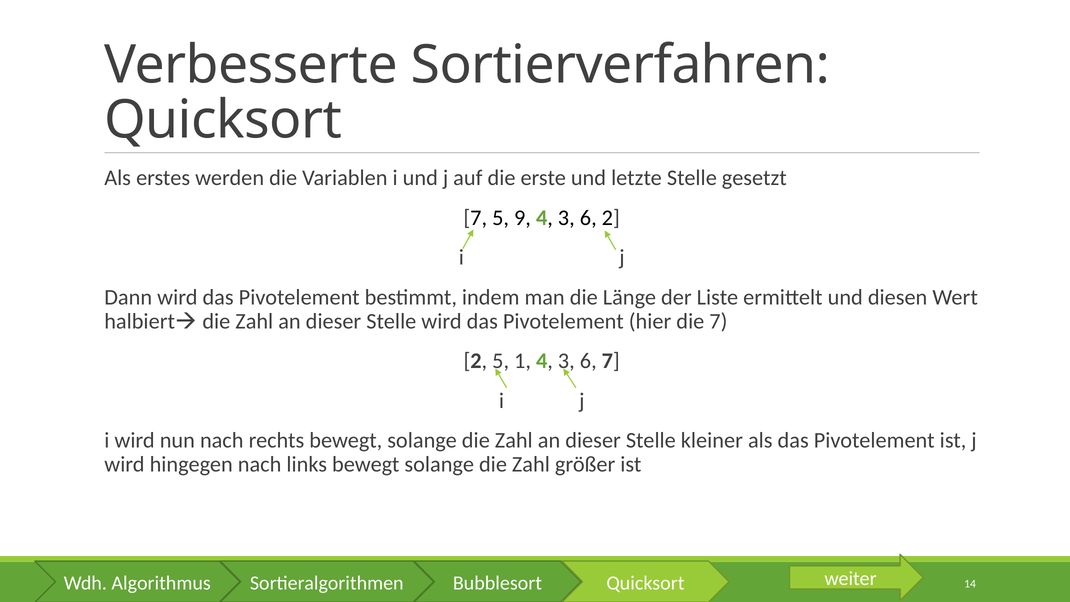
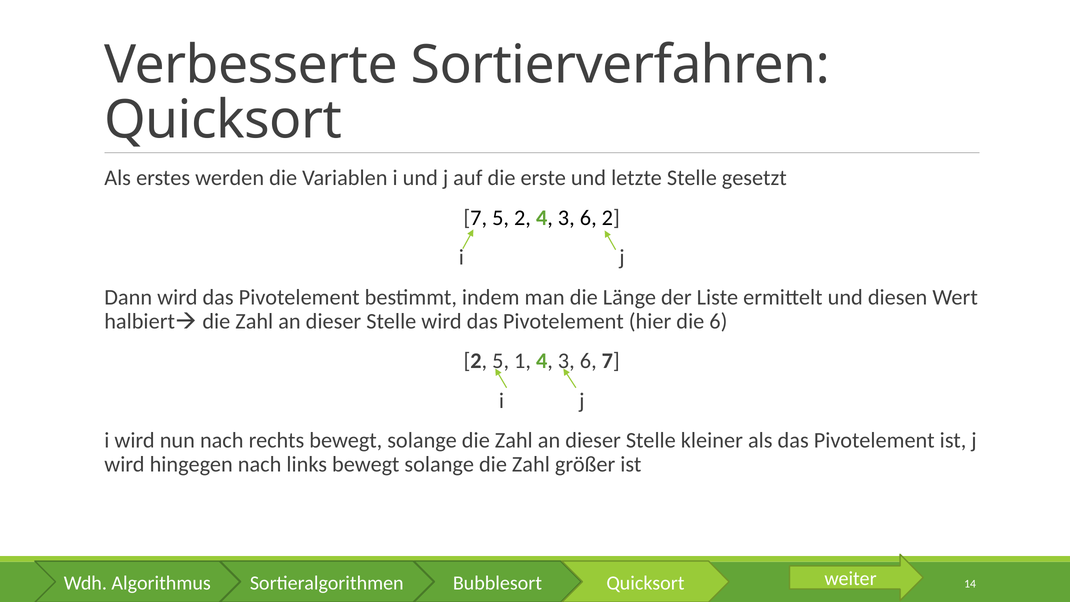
5 9: 9 -> 2 (522, 218)
die 7: 7 -> 6 (718, 321)
